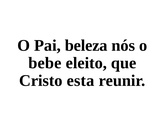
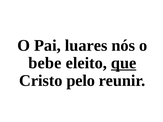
beleza: beleza -> luares (86, 46)
que underline: none -> present (124, 63)
esta: esta -> pelo (81, 81)
